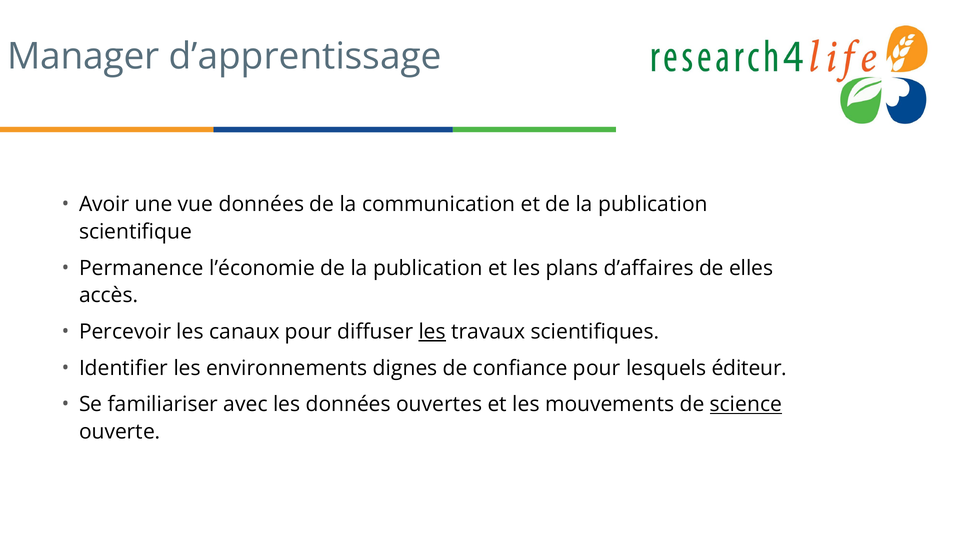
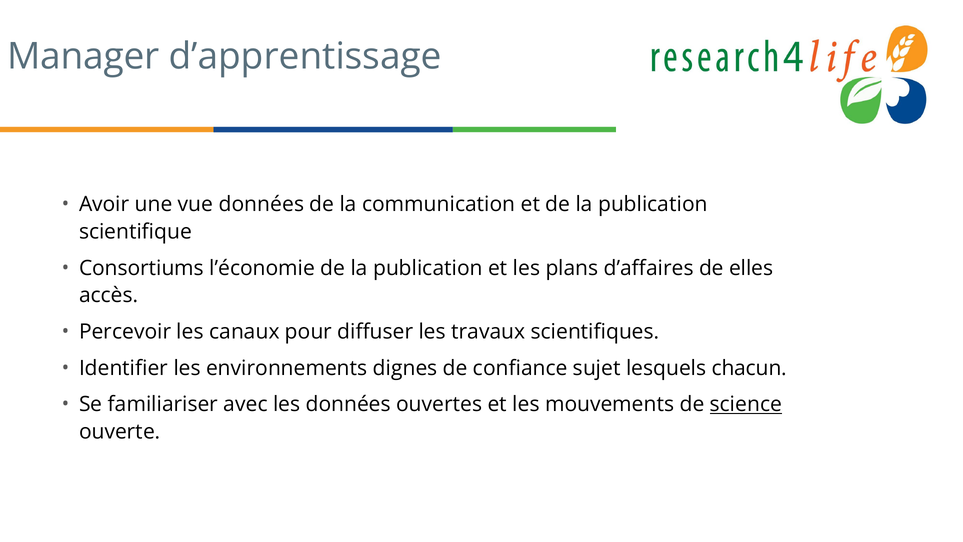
Permanence: Permanence -> Consortiums (141, 268)
les underline: present -> none (432, 332)
confiance pour: pour -> sujet (597, 368)
éditeur: éditeur -> chacun (749, 368)
